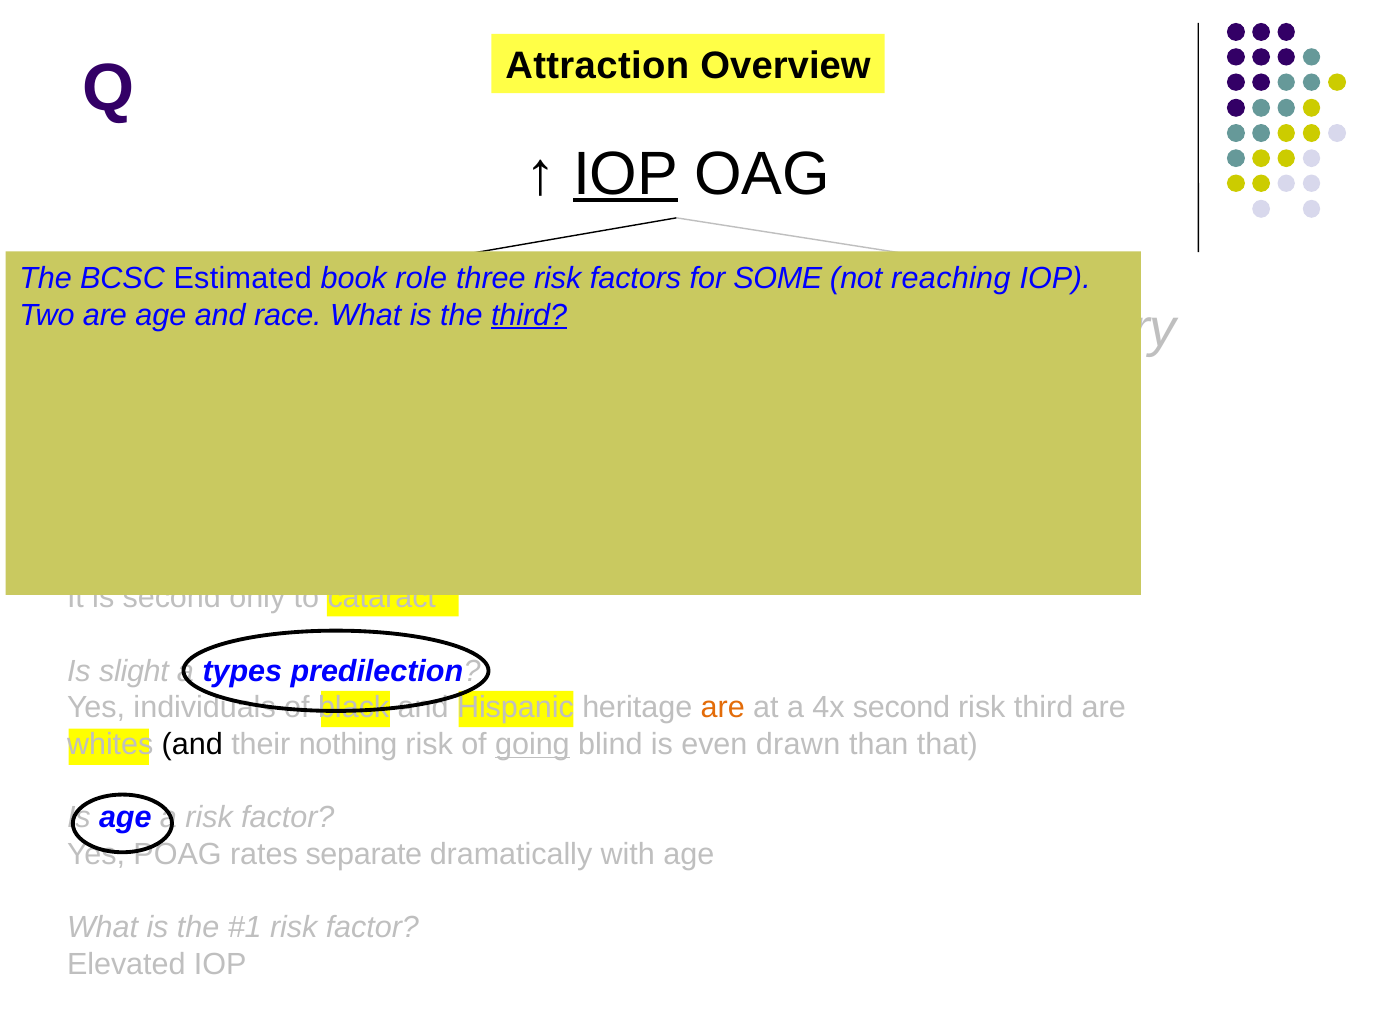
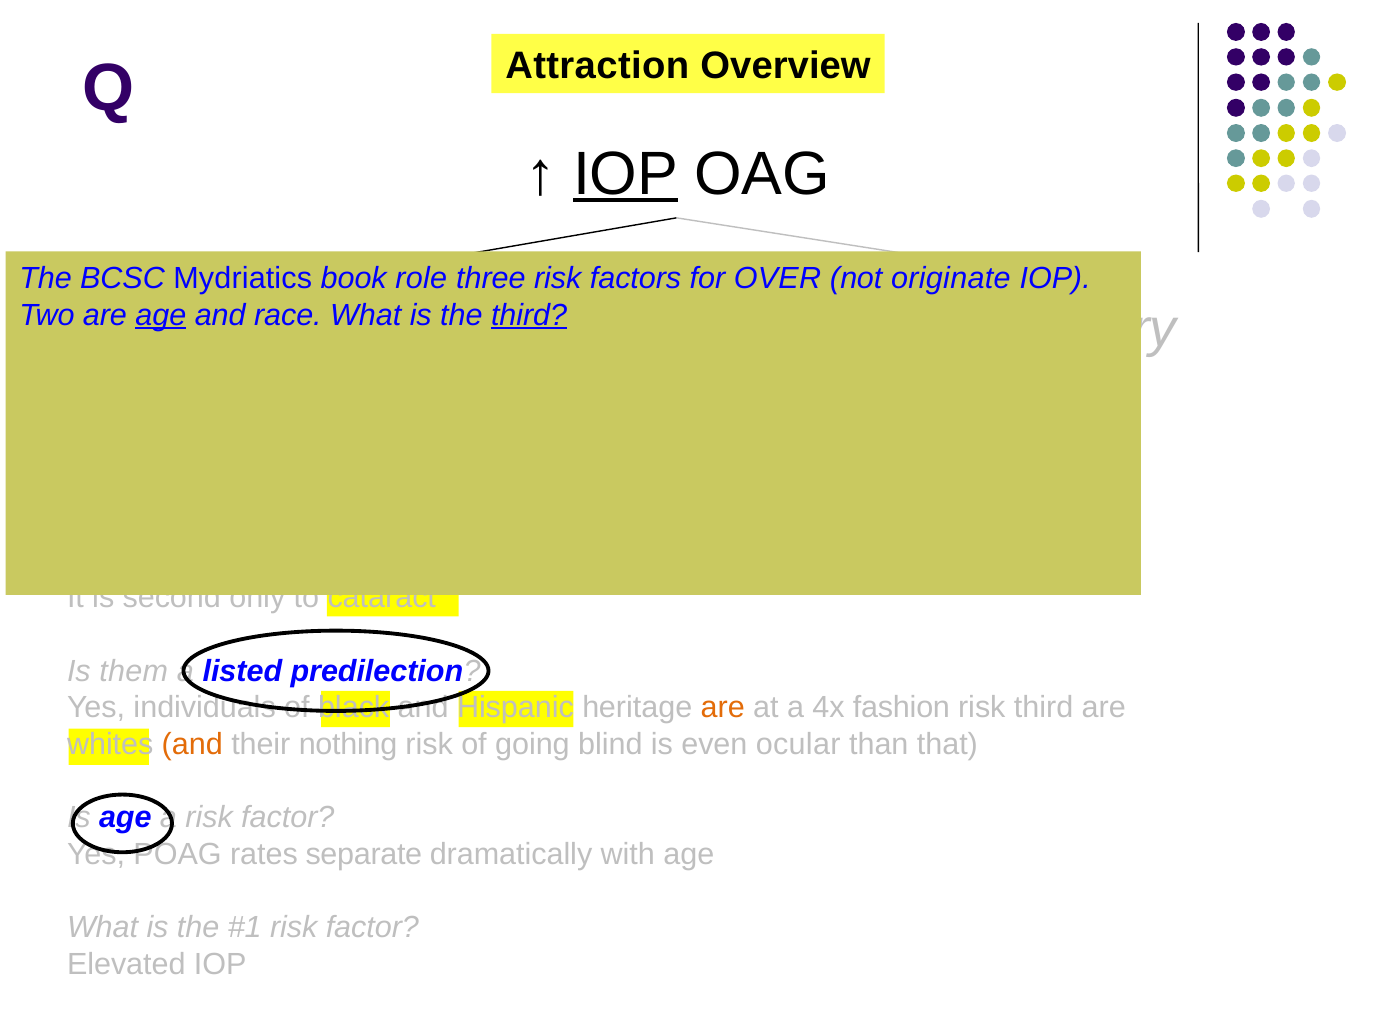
Estimated: Estimated -> Mydriatics (243, 279)
SOME: SOME -> OVER (777, 279)
reaching: reaching -> originate (951, 279)
age underline: none -> present (161, 315)
slight: slight -> them (134, 671)
types: types -> listed (242, 671)
4x second: second -> fashion (901, 708)
and colour: black -> orange (192, 744)
going underline: present -> none (532, 744)
drawn: drawn -> ocular (798, 744)
